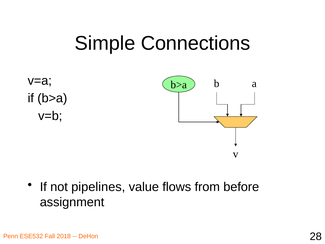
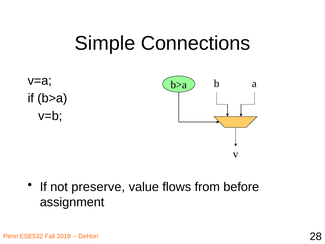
pipelines: pipelines -> preserve (98, 187)
